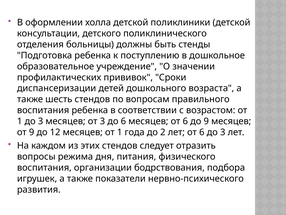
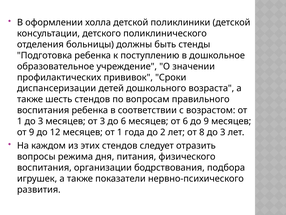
лет от 6: 6 -> 8 (202, 132)
